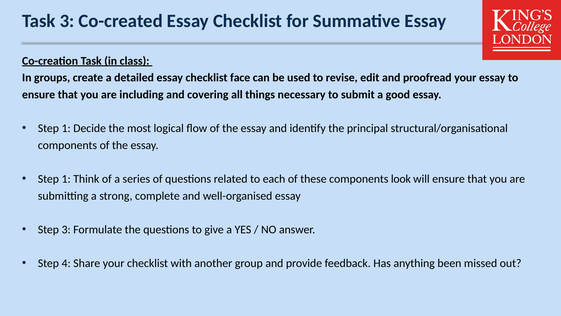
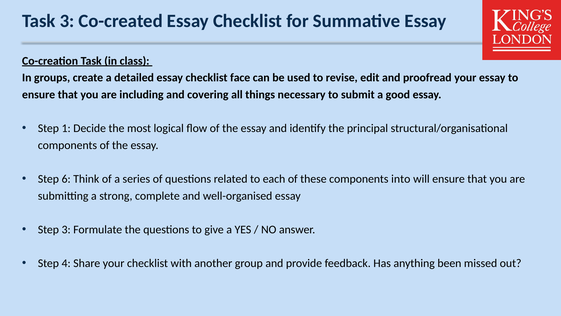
1: 1 -> 6 (66, 179)
look: look -> into (401, 179)
